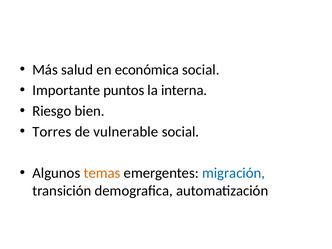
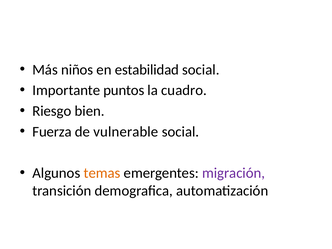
salud: salud -> niños (77, 70)
económica: económica -> estabilidad (147, 70)
interna: interna -> cuadro (184, 90)
Torres: Torres -> Fuerza (52, 132)
migración colour: blue -> purple (234, 173)
